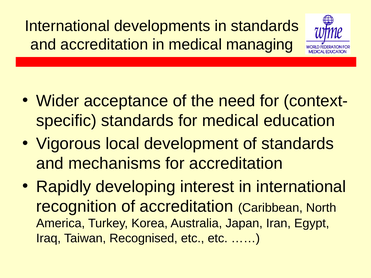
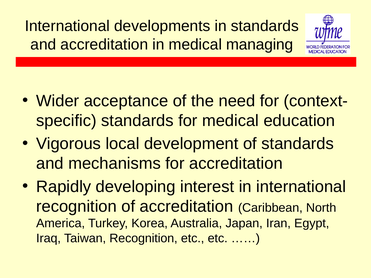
Taiwan Recognised: Recognised -> Recognition (143, 238)
